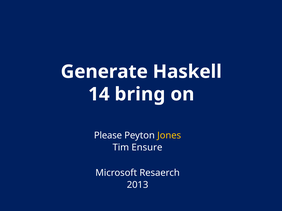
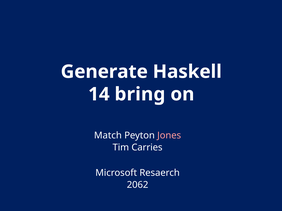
Please: Please -> Match (108, 136)
Jones colour: yellow -> pink (169, 136)
Ensure: Ensure -> Carries (147, 148)
2013: 2013 -> 2062 (138, 185)
